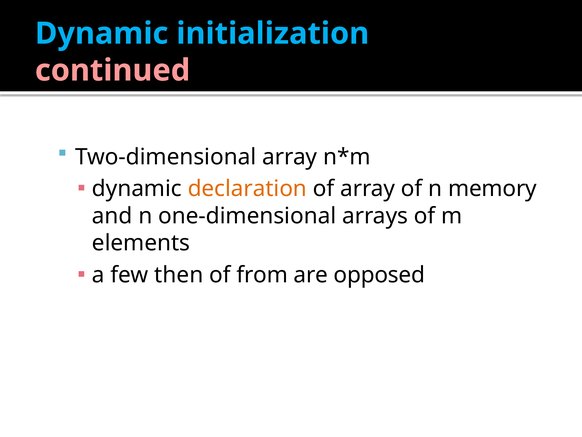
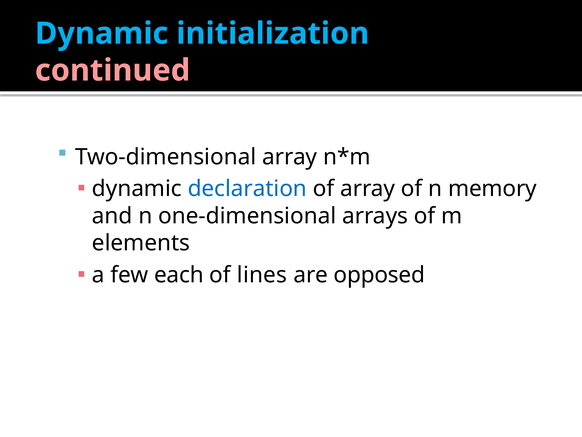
declaration colour: orange -> blue (247, 189)
then: then -> each (179, 275)
from: from -> lines (262, 275)
